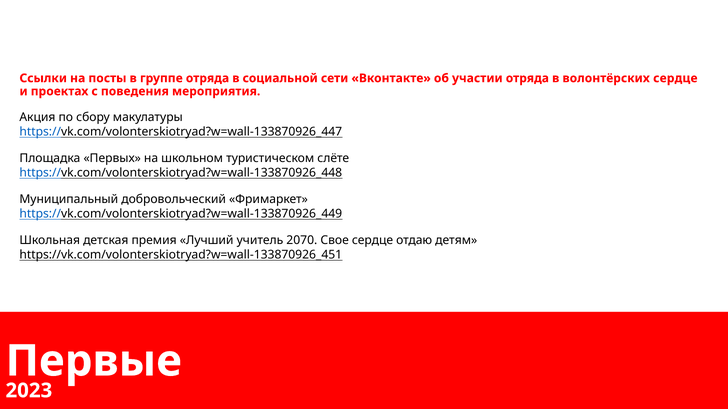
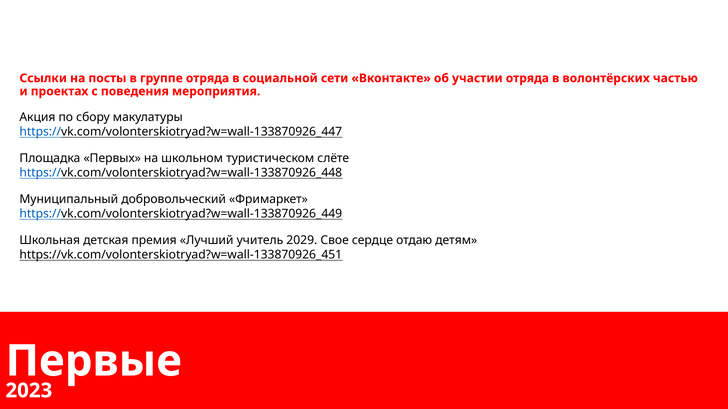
волонтёрских сердце: сердце -> частью (675, 78)
2070: 2070 -> 2029 (302, 240)
